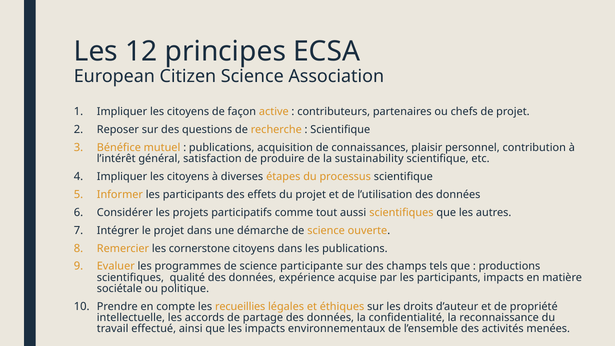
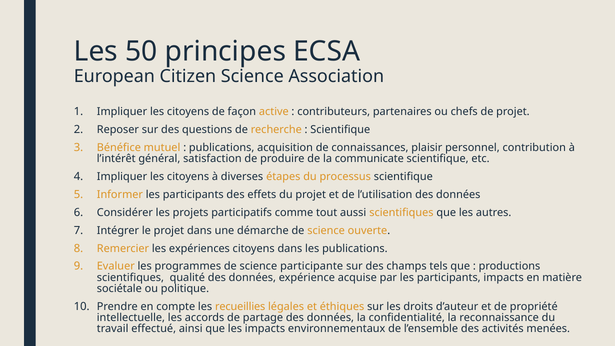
12: 12 -> 50 (141, 52)
sustainability: sustainability -> communicate (369, 159)
cornerstone: cornerstone -> expériences (199, 248)
